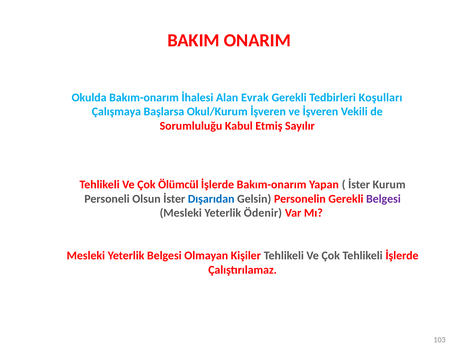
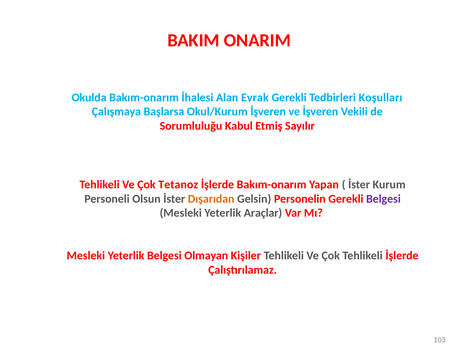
Ölümcül: Ölümcül -> Tetanoz (178, 184)
Dışarıdan colour: blue -> orange (211, 198)
Ödenir: Ödenir -> Araçlar (263, 213)
